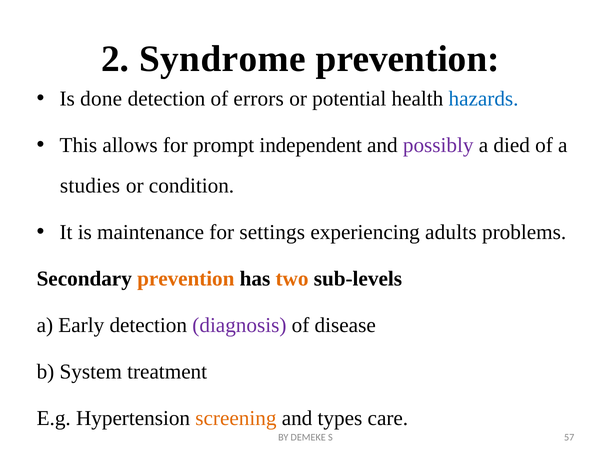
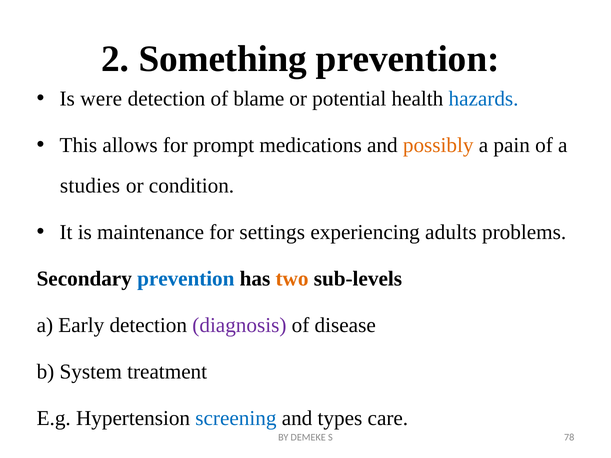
Syndrome: Syndrome -> Something (223, 59)
done: done -> were (101, 99)
errors: errors -> blame (259, 99)
independent: independent -> medications (311, 145)
possibly colour: purple -> orange (438, 145)
died: died -> pain (512, 145)
prevention colour: orange -> blue (186, 279)
screening colour: orange -> blue (236, 418)
57: 57 -> 78 (569, 438)
